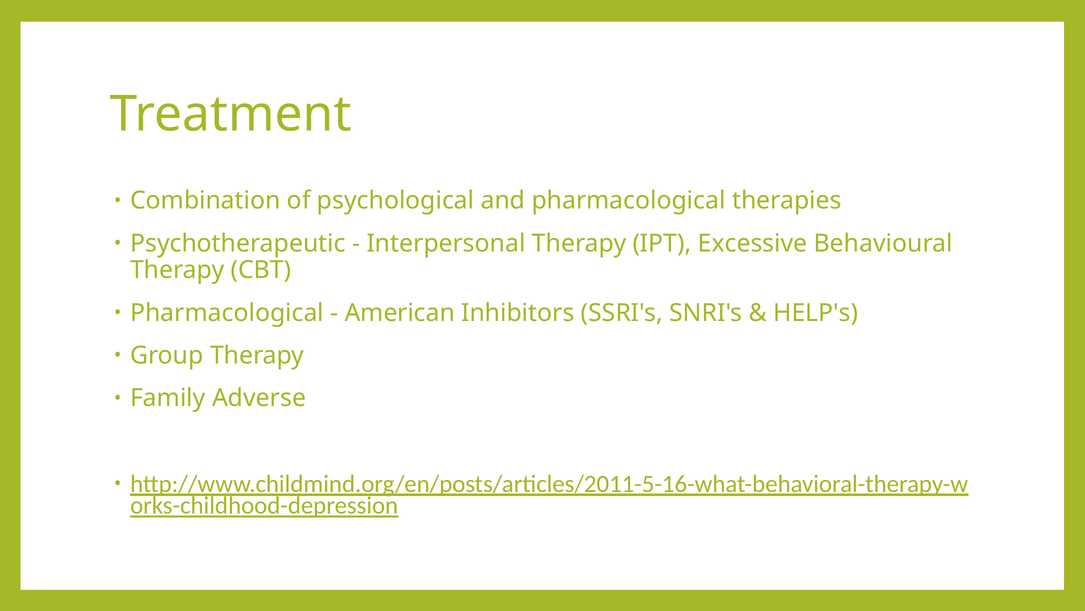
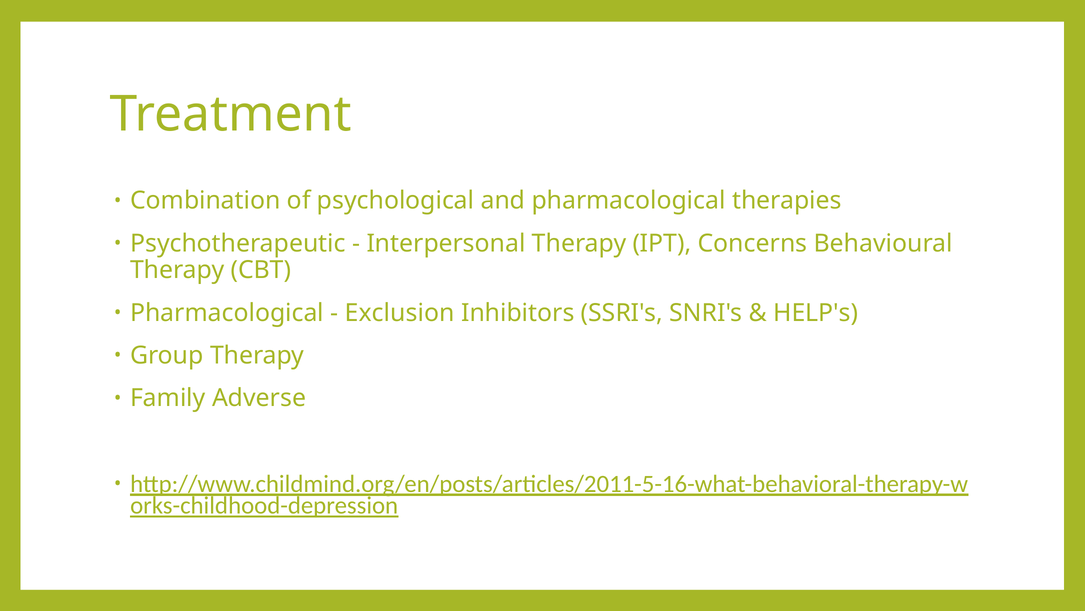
Excessive: Excessive -> Concerns (753, 243)
American: American -> Exclusion (400, 313)
